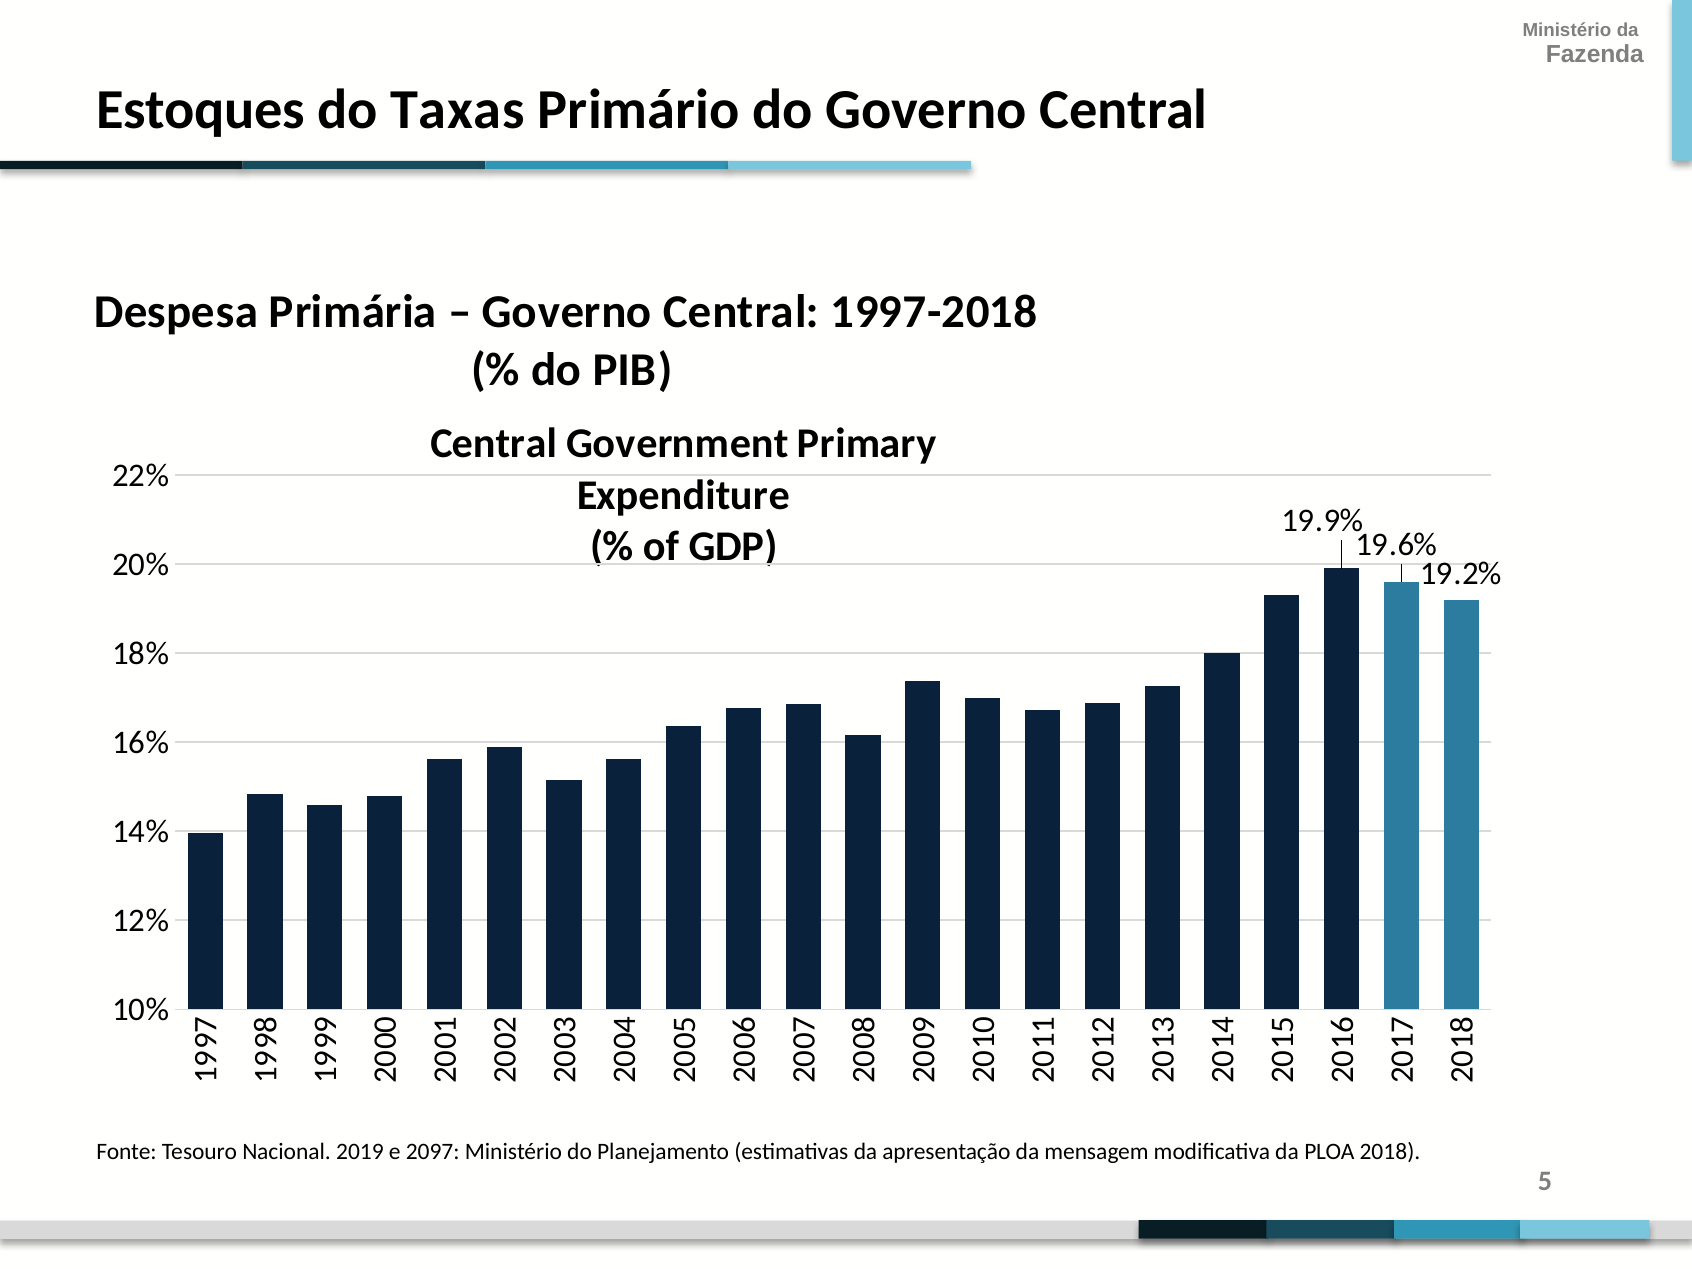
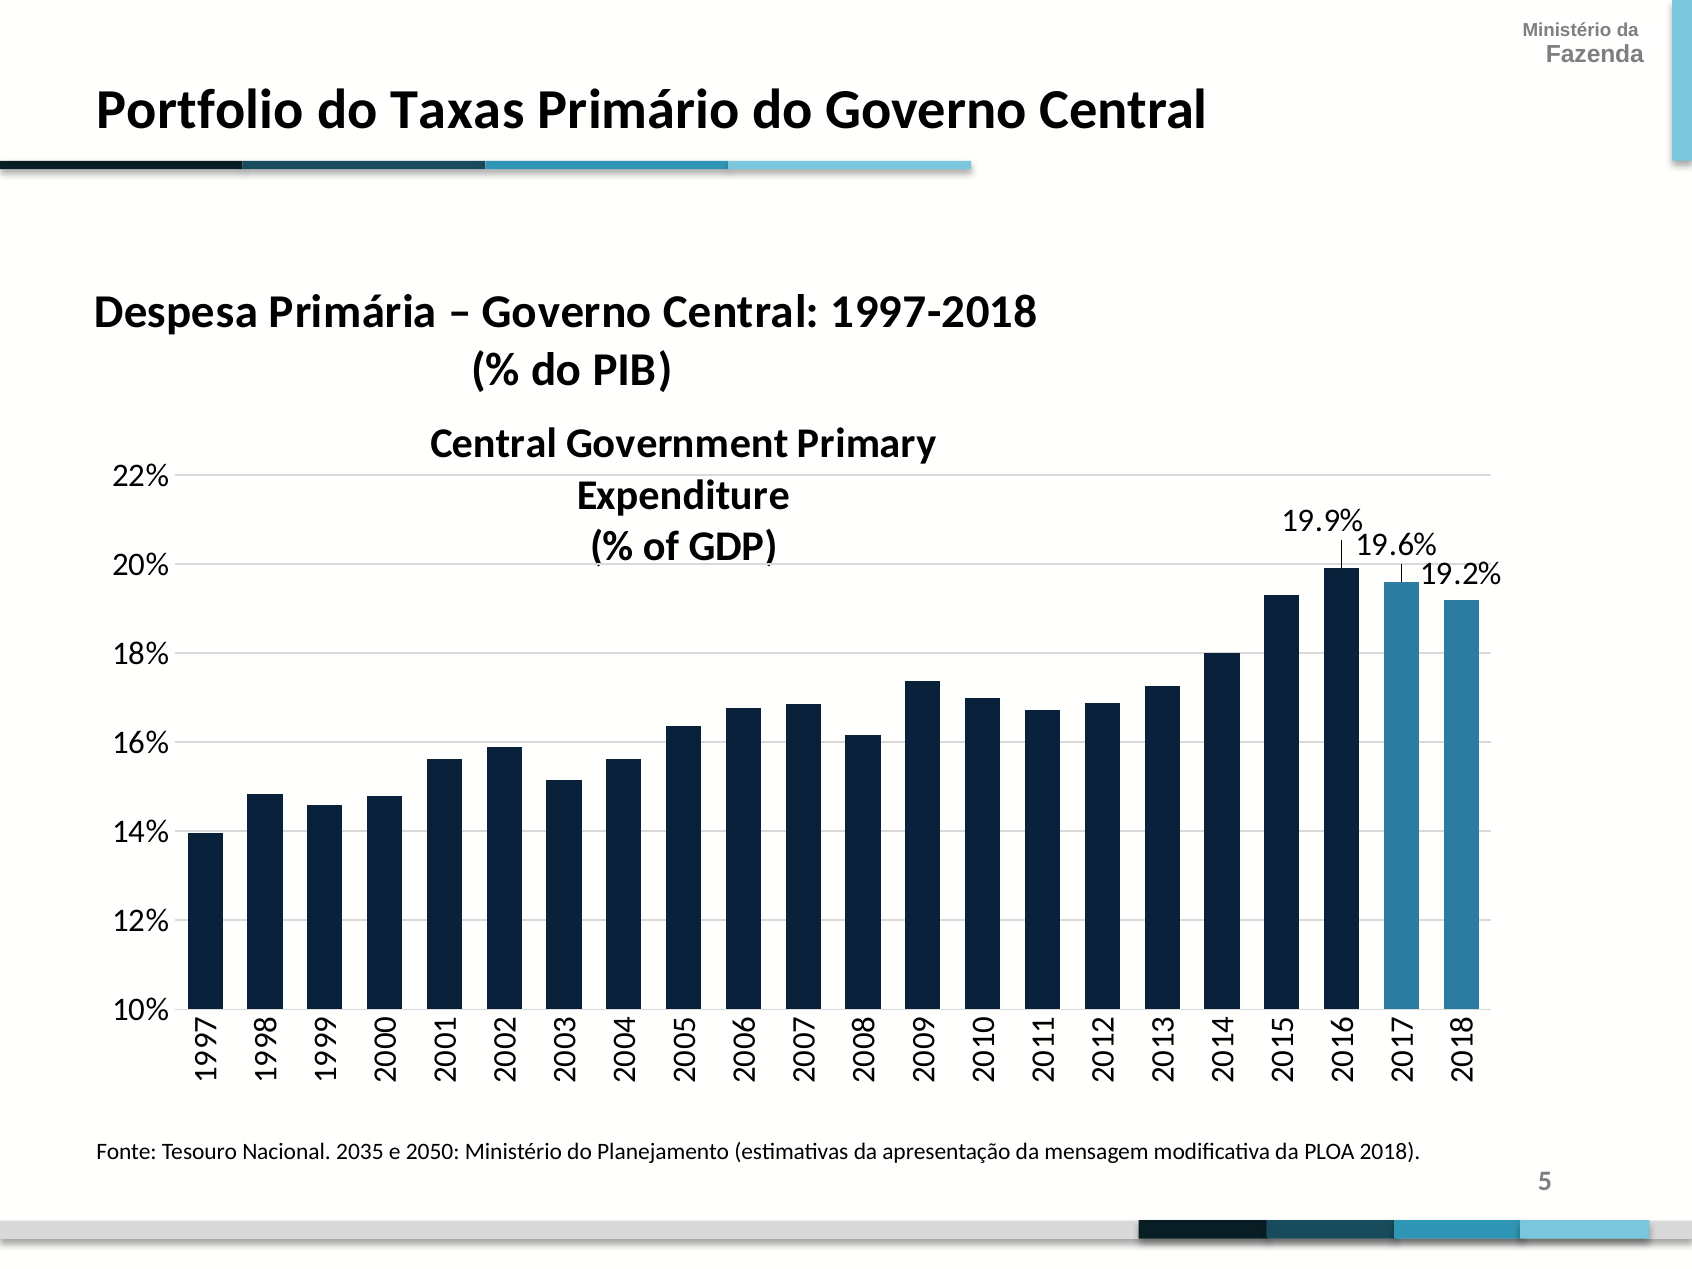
Estoques: Estoques -> Portfolio (200, 110)
2019: 2019 -> 2035 (360, 1152)
2097: 2097 -> 2050 (433, 1152)
